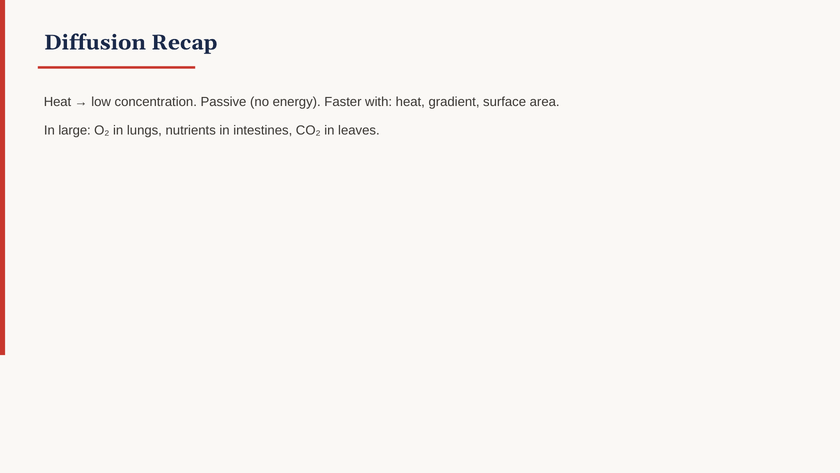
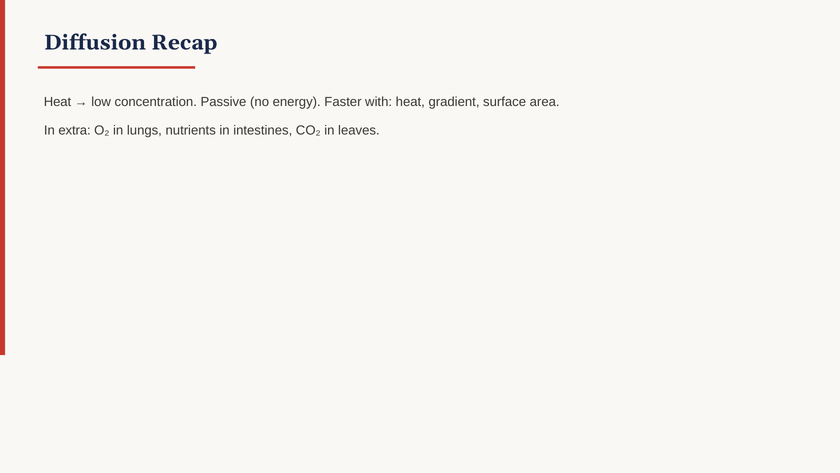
large: large -> extra (75, 130)
